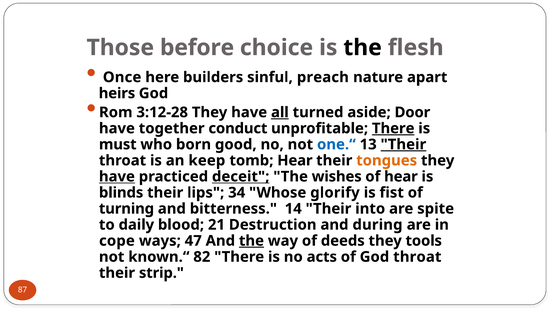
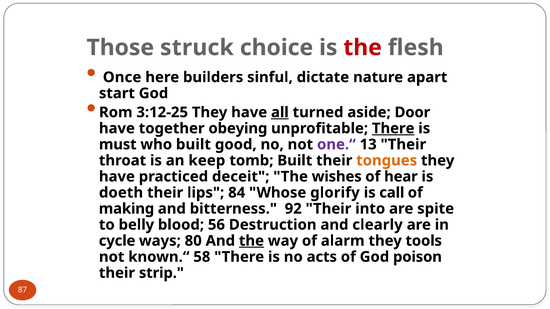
before: before -> struck (197, 48)
the colour: black -> red (363, 48)
preach: preach -> dictate (323, 77)
heirs: heirs -> start (117, 93)
3:12-28: 3:12-28 -> 3:12-25 (162, 112)
conduct: conduct -> obeying (238, 129)
who born: born -> built (193, 145)
one.“ colour: blue -> purple (336, 145)
Their underline: present -> none (403, 145)
tomb Hear: Hear -> Built (295, 161)
have underline: present -> none (117, 177)
deceit underline: present -> none (241, 177)
blinds: blinds -> doeth (121, 193)
34: 34 -> 84 (237, 193)
fist: fist -> call (392, 193)
turning: turning -> making (126, 209)
14: 14 -> 92 (293, 209)
daily: daily -> belly (136, 225)
21: 21 -> 56 (216, 225)
during: during -> clearly (377, 225)
cope: cope -> cycle (117, 241)
47: 47 -> 80 (193, 241)
deeds: deeds -> alarm (343, 241)
82: 82 -> 58 (202, 257)
God throat: throat -> poison (417, 257)
